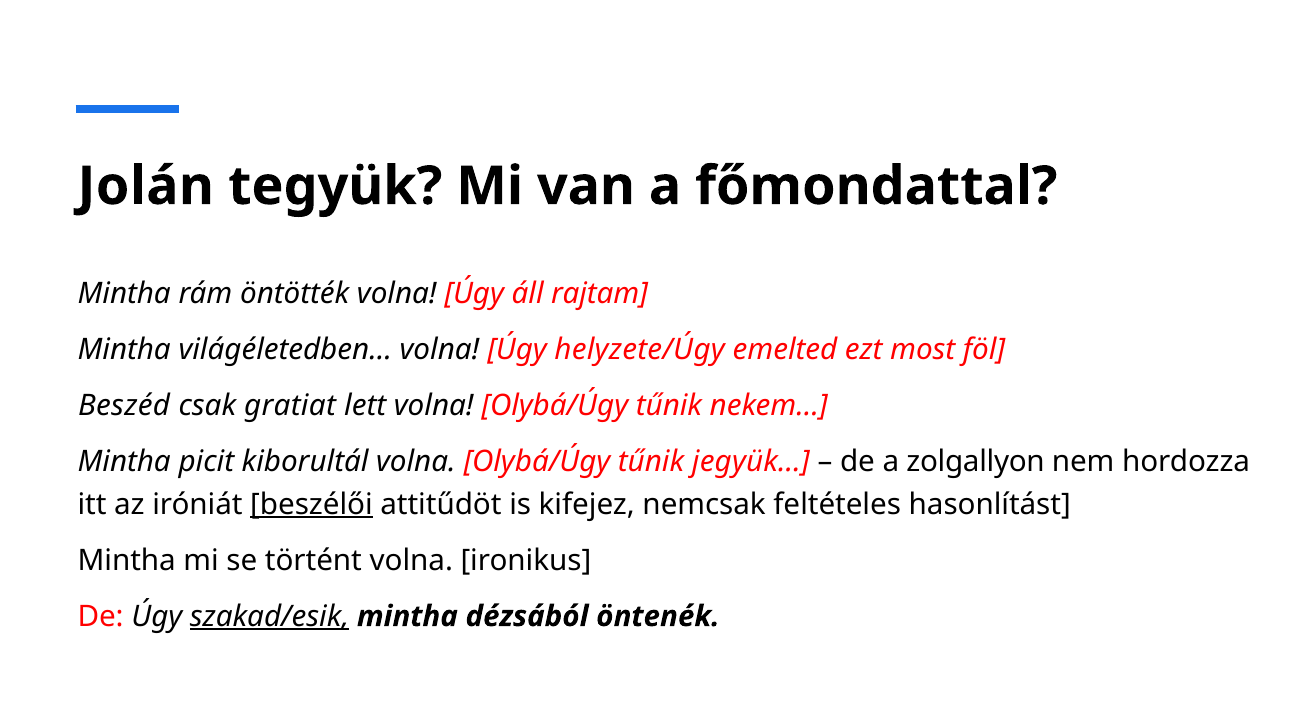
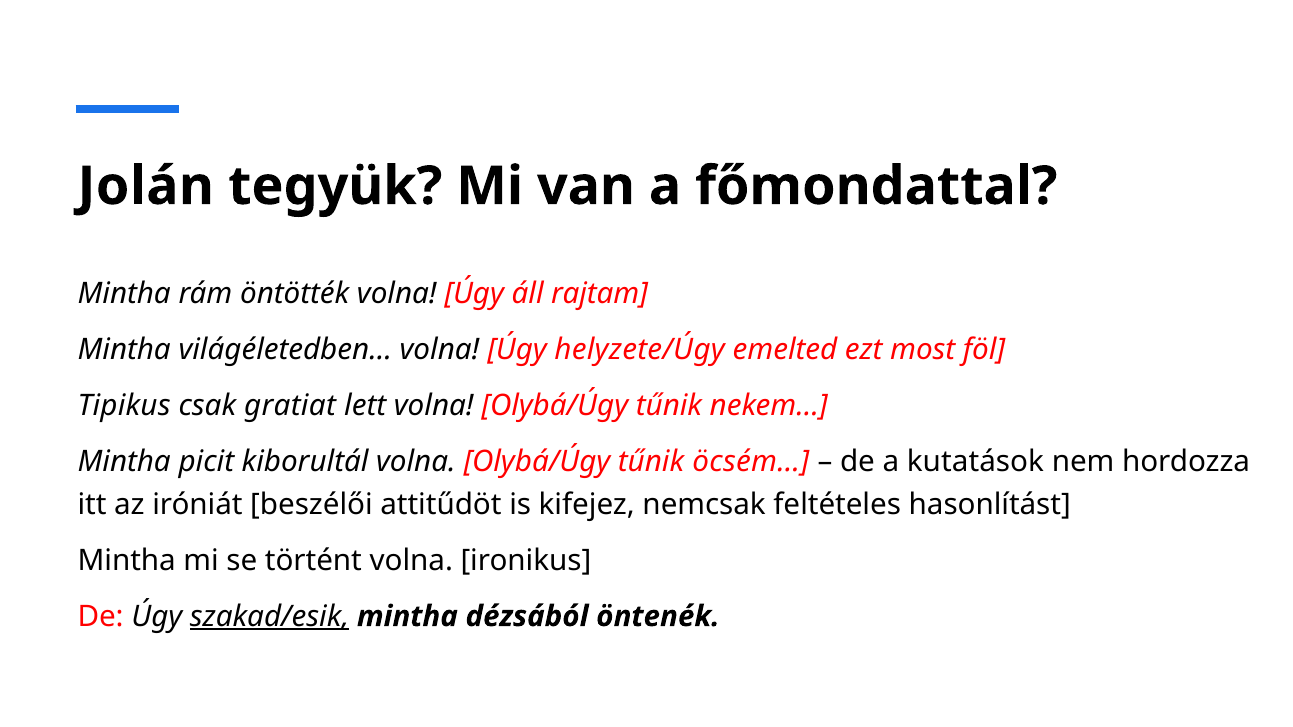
Beszéd: Beszéd -> Tipikus (124, 406)
jegyük…: jegyük… -> öcsém… (751, 462)
zolgallyon: zolgallyon -> kutatások (975, 462)
beszélői underline: present -> none (311, 504)
